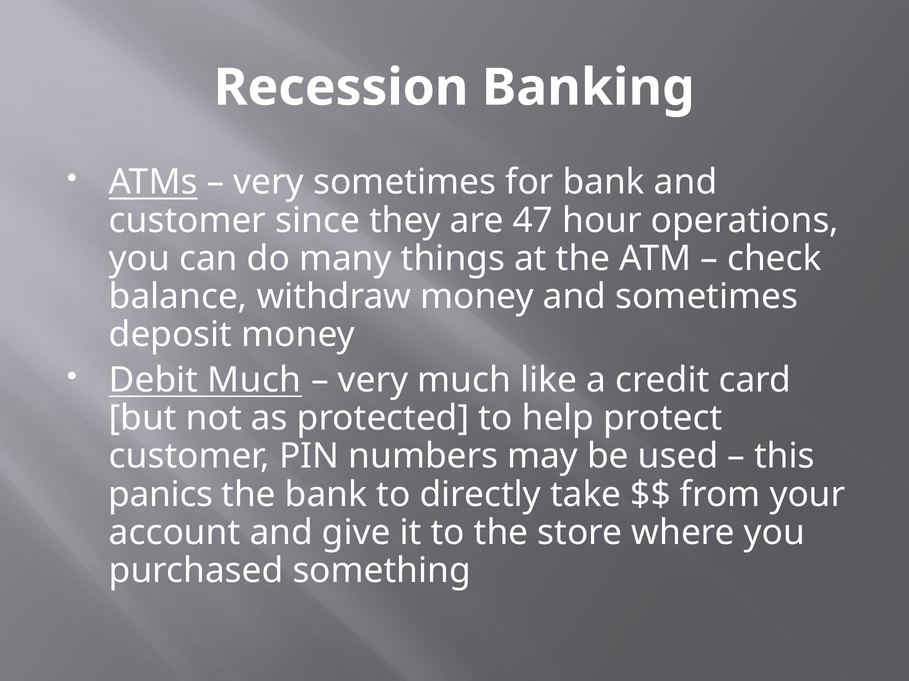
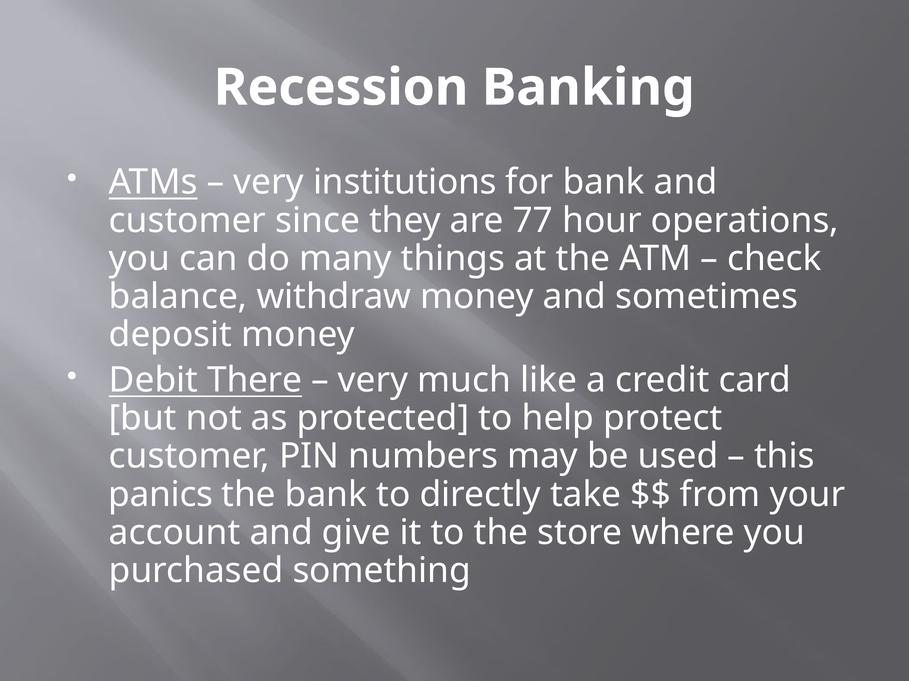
very sometimes: sometimes -> institutions (405, 182)
47: 47 -> 77 (533, 221)
Debit Much: Much -> There (255, 380)
